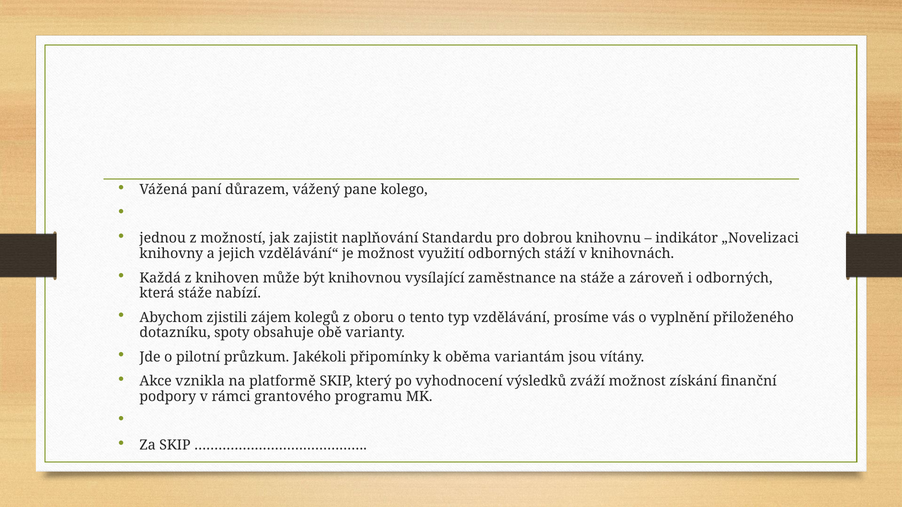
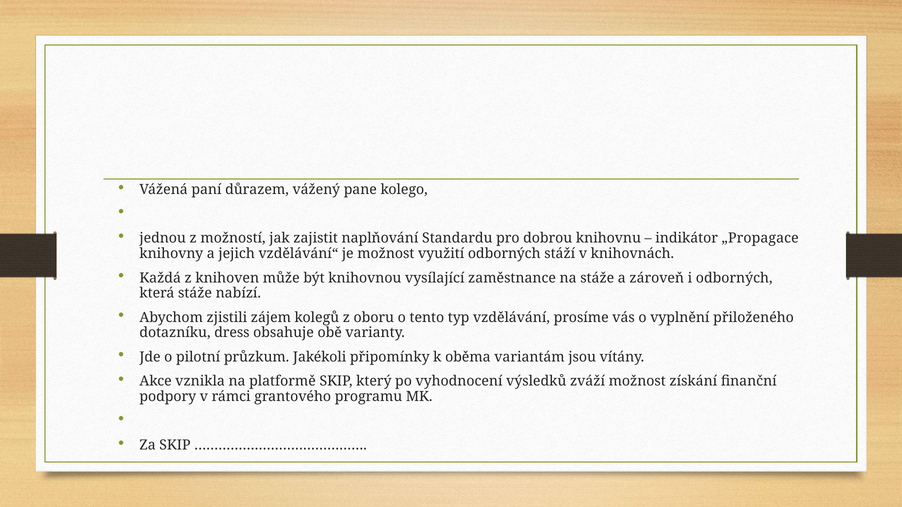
„Novelizaci: „Novelizaci -> „Propagace (760, 238)
spoty: spoty -> dress (232, 333)
